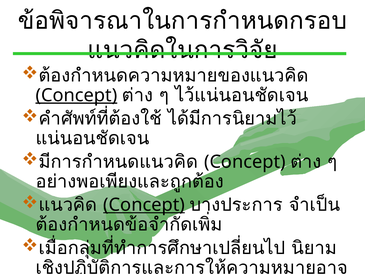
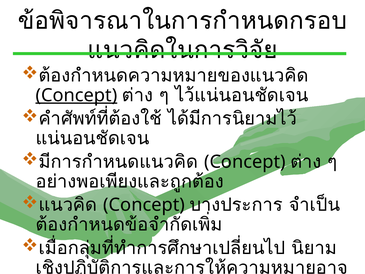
Concept underline: present -> none (144, 205)
